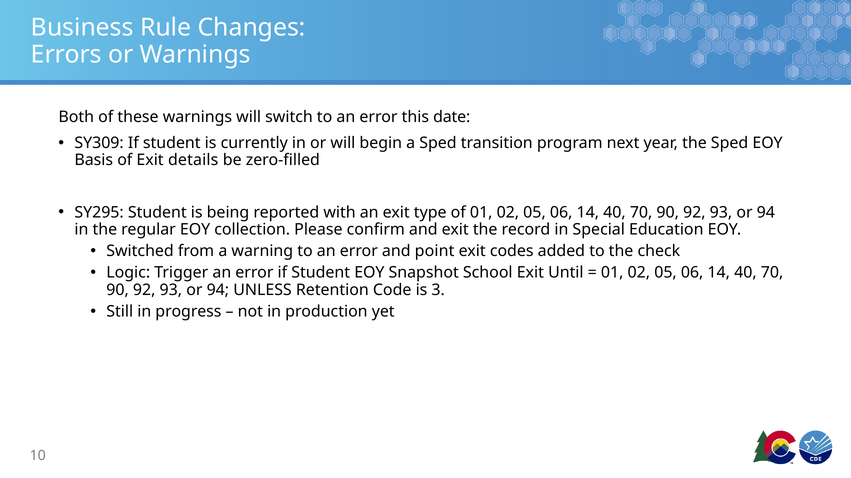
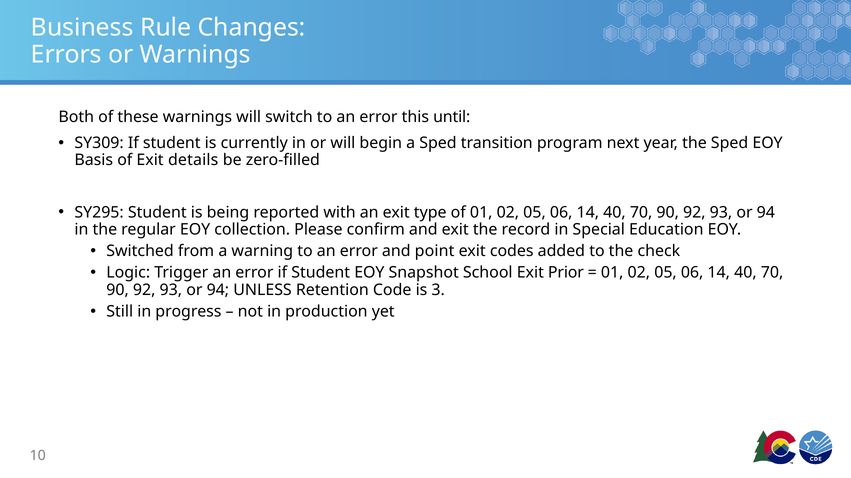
date: date -> until (452, 117)
Until: Until -> Prior (566, 273)
